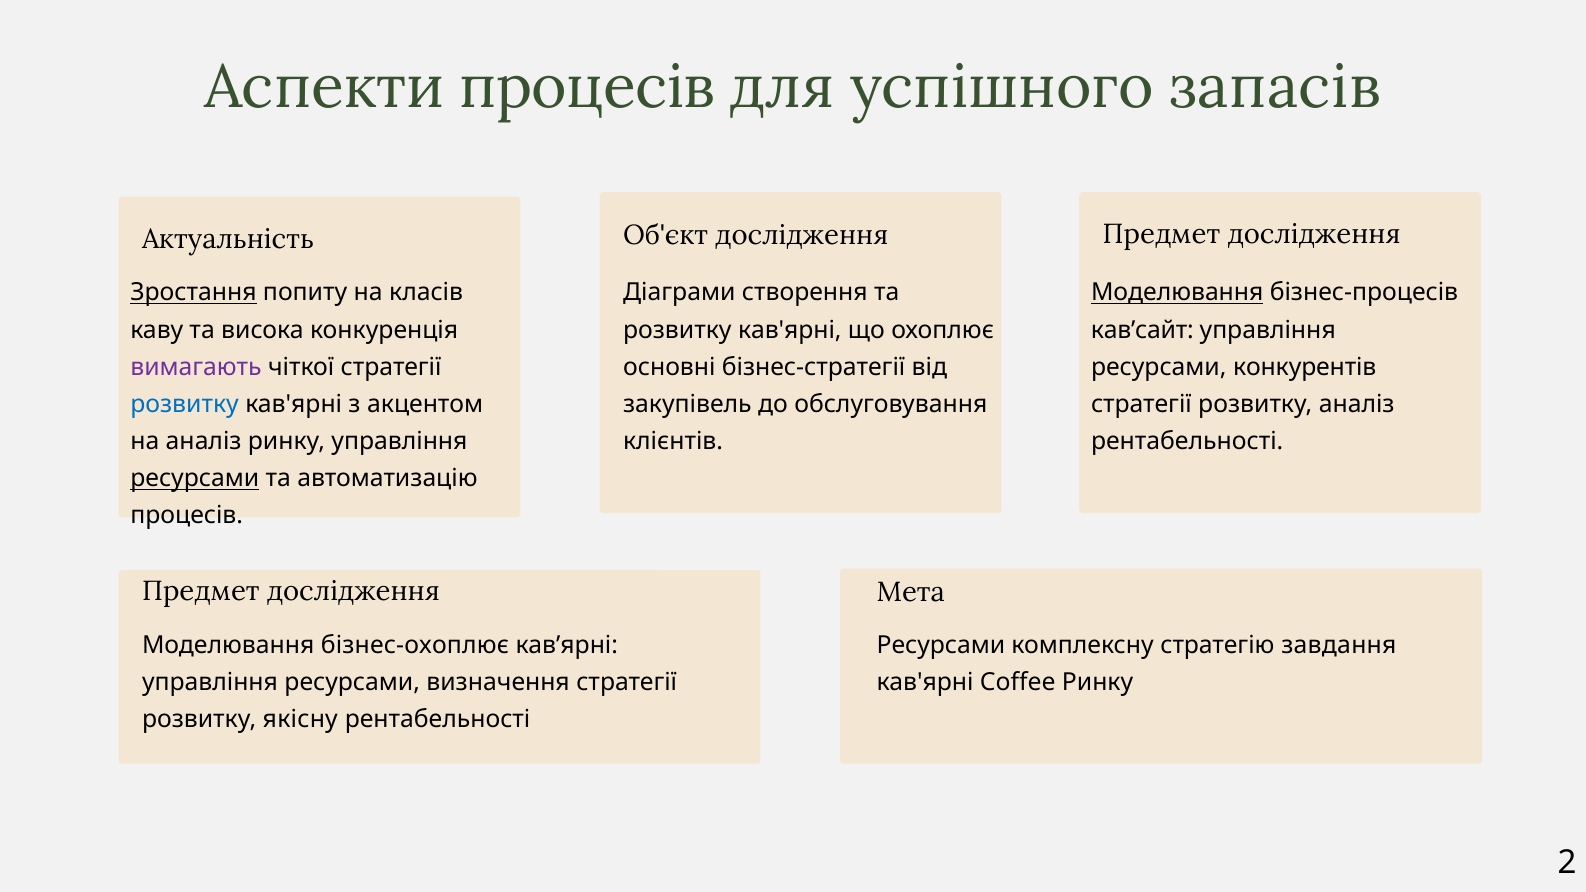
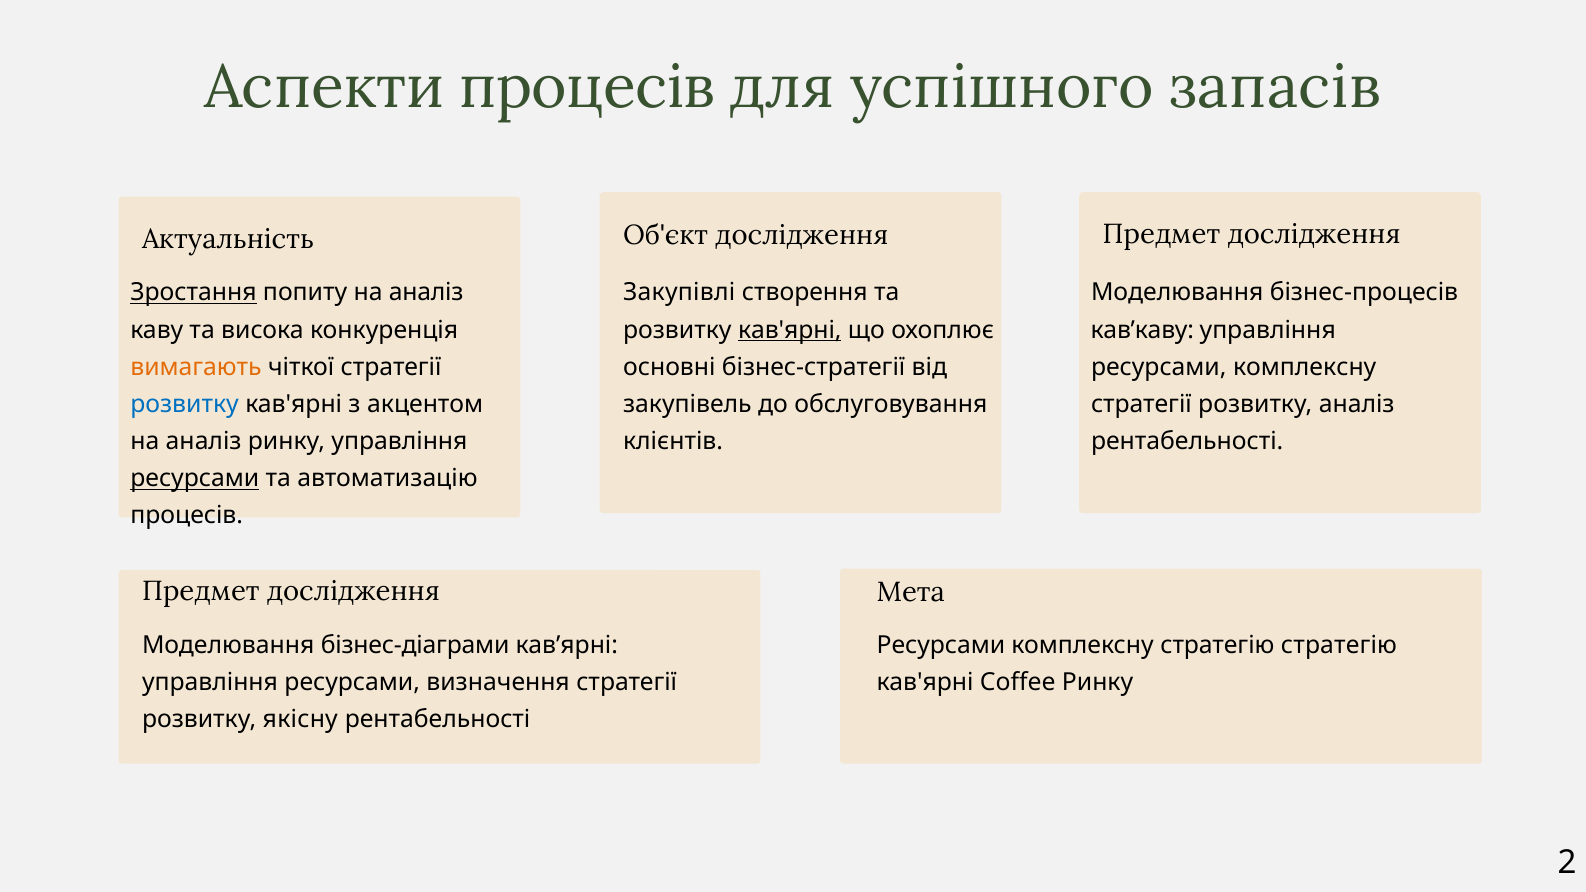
попиту на класів: класів -> аналіз (426, 293)
Діаграми: Діаграми -> Закупівлі (679, 293)
Моделювання underline: present -> none (1177, 293)
кав'ярні underline: none -> present (790, 330)
кав’сайт: кав’сайт -> кав’каву (1142, 330)
вимагають colour: purple -> orange (196, 367)
конкурентів: конкурентів -> комплексну (1305, 367)
бізнес-охоплює: бізнес-охоплює -> бізнес-діаграми (415, 646)
стратегію завдання: завдання -> стратегію (1339, 646)
